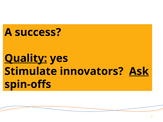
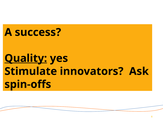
Ask underline: present -> none (139, 71)
